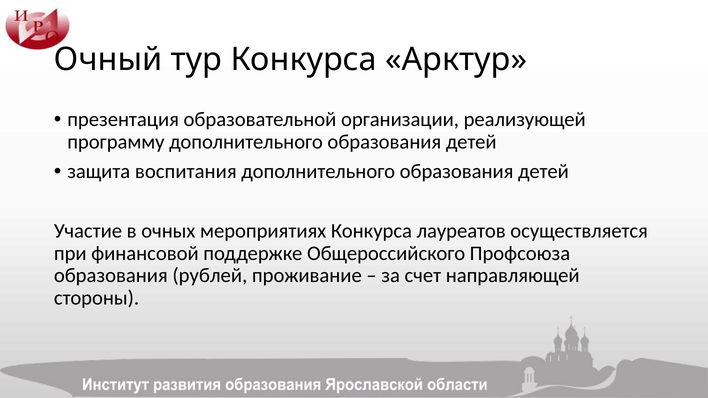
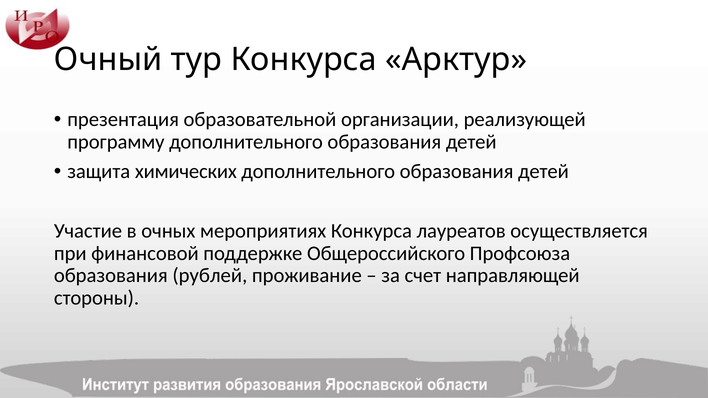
воспитания: воспитания -> химических (186, 172)
